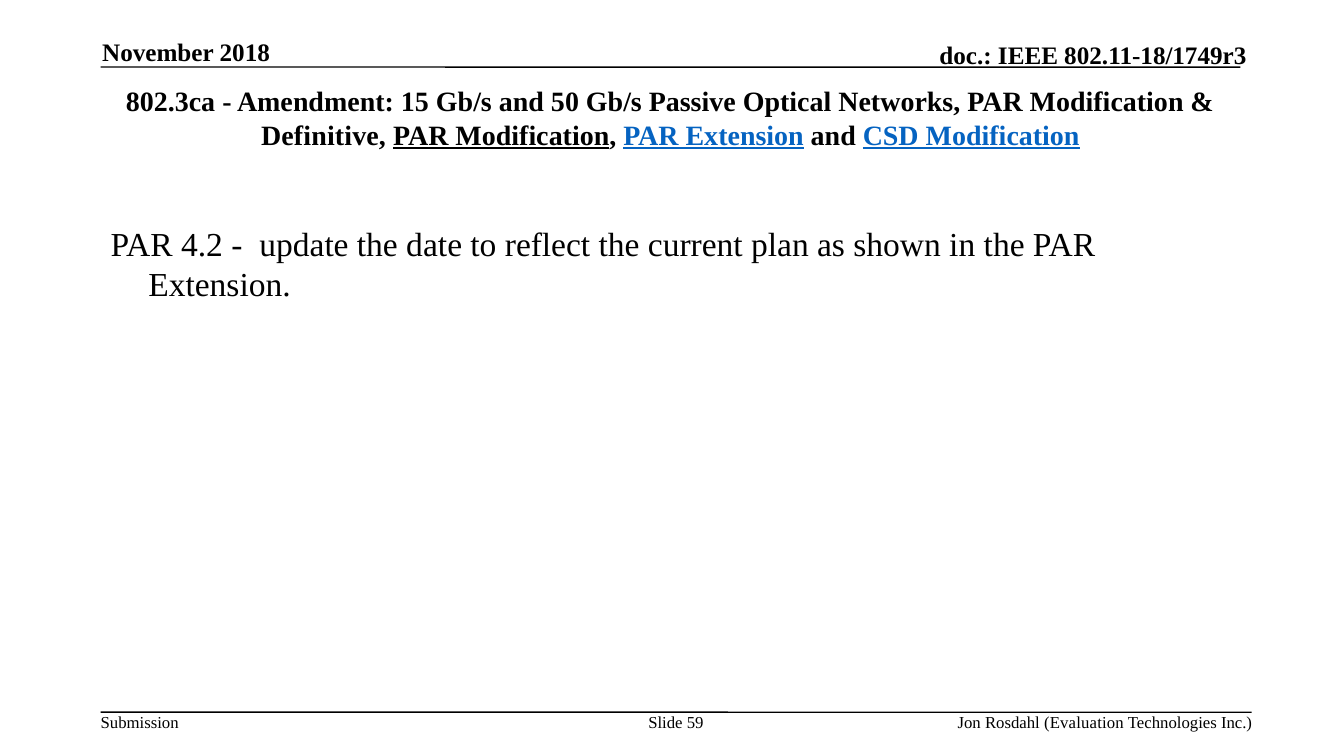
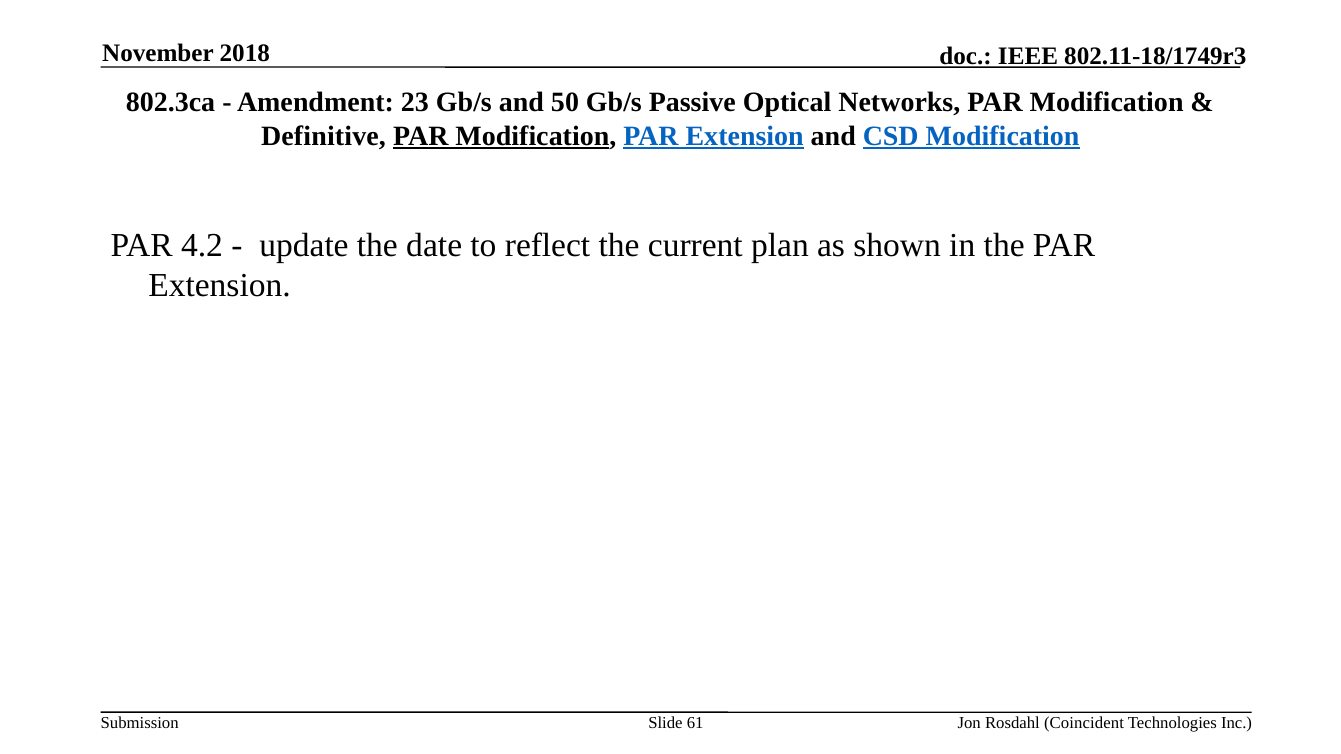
15: 15 -> 23 (415, 102)
59: 59 -> 61 (695, 723)
Evaluation: Evaluation -> Coincident (1084, 723)
